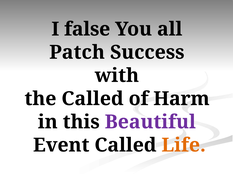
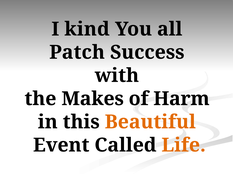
false: false -> kind (87, 29)
the Called: Called -> Makes (93, 99)
Beautiful colour: purple -> orange (150, 122)
